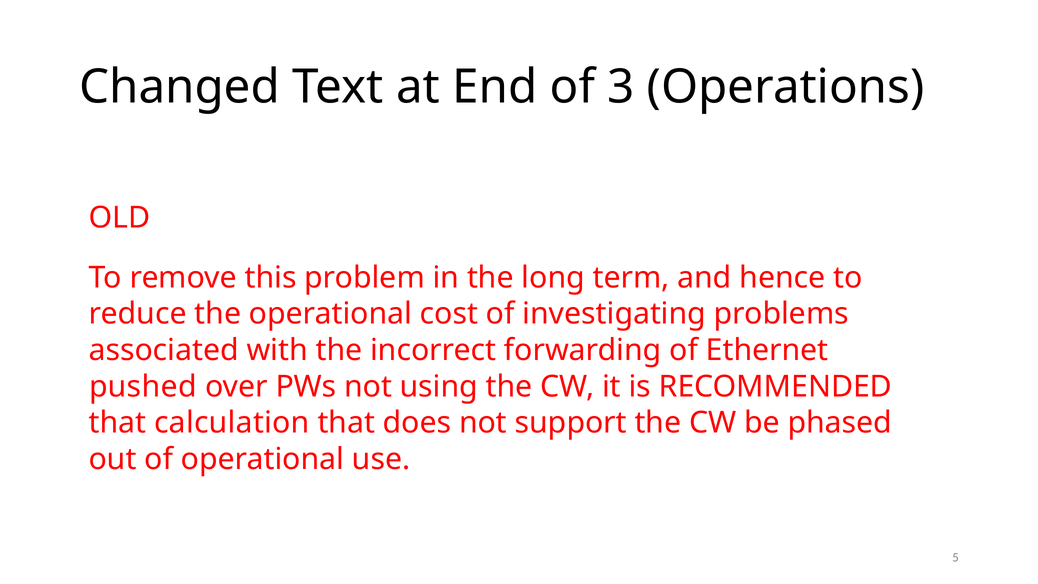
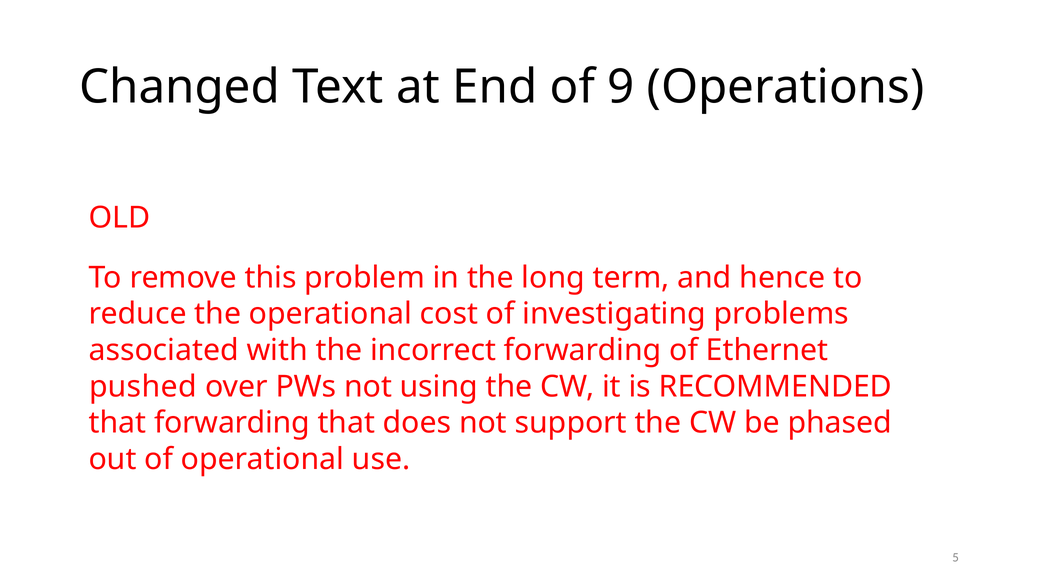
3: 3 -> 9 (621, 87)
that calculation: calculation -> forwarding (232, 423)
